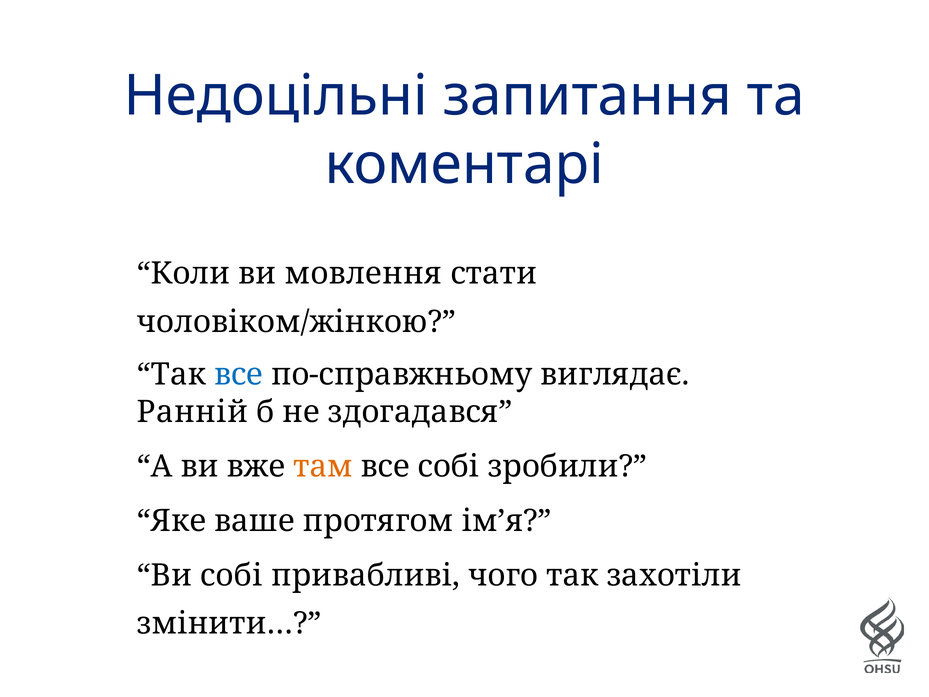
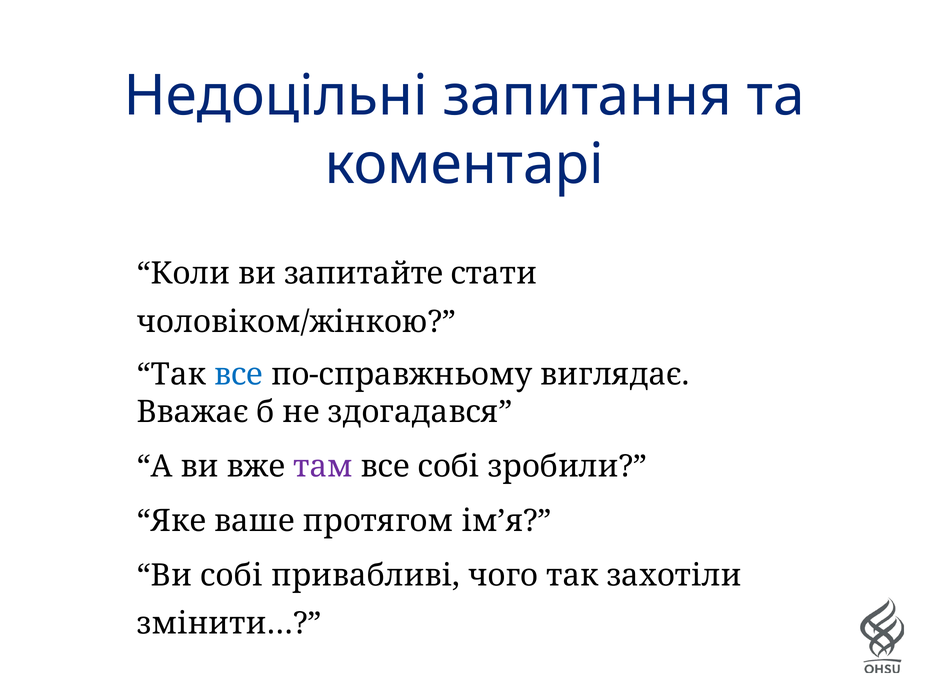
мовлення: мовлення -> запитайте (364, 274)
Ранній: Ранній -> Вважає (193, 412)
там colour: orange -> purple (323, 466)
